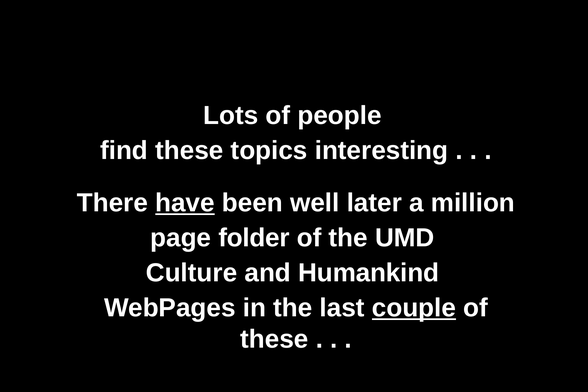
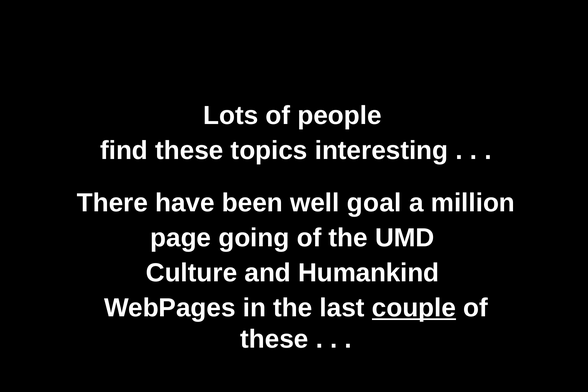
have underline: present -> none (185, 203)
later: later -> goal (374, 203)
folder: folder -> going (254, 238)
